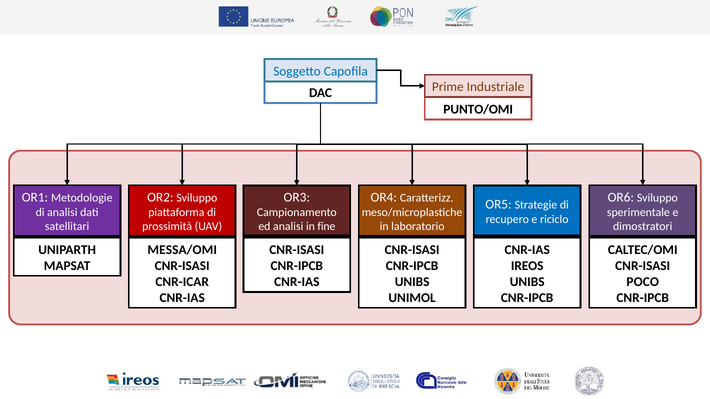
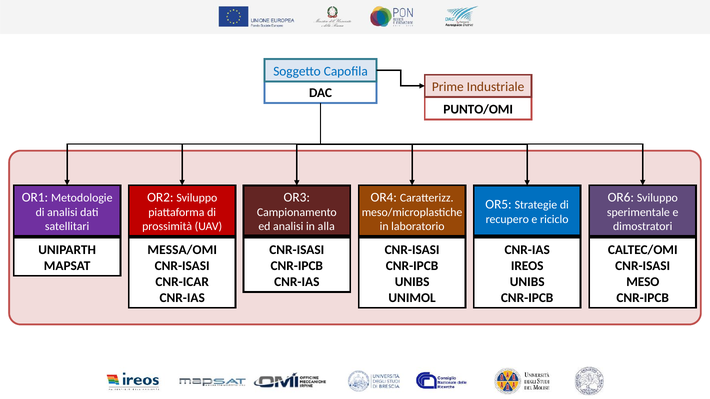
fine: fine -> alla (326, 227)
POCO: POCO -> MESO (643, 282)
